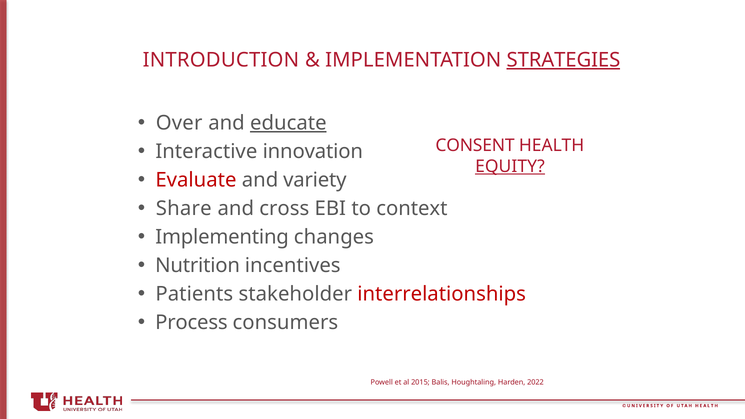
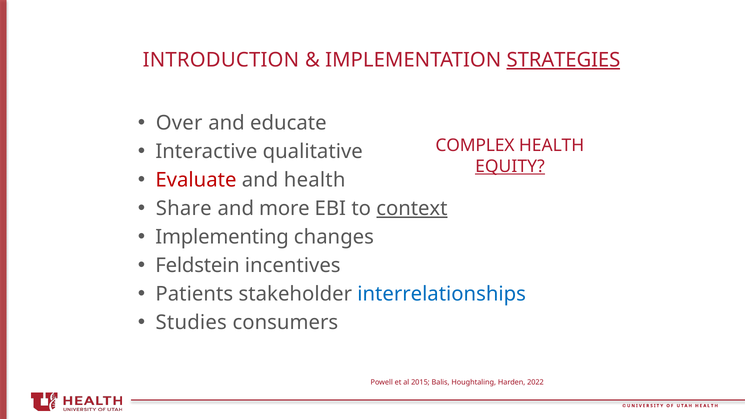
educate underline: present -> none (288, 123)
CONSENT: CONSENT -> COMPLEX (475, 145)
innovation: innovation -> qualitative (313, 152)
and variety: variety -> health (315, 180)
cross: cross -> more (284, 209)
context underline: none -> present (412, 209)
Nutrition: Nutrition -> Feldstein (198, 266)
interrelationships colour: red -> blue (442, 294)
Process: Process -> Studies (191, 323)
